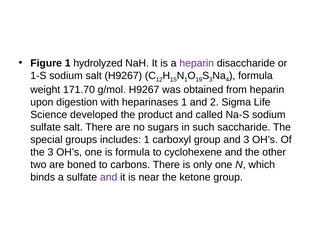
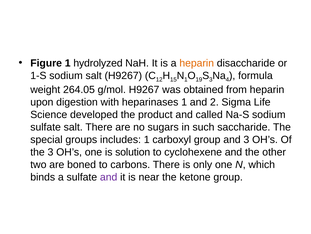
heparin colour: purple -> orange (197, 63)
171.70: 171.70 -> 264.05 (79, 90)
is formula: formula -> solution (133, 152)
